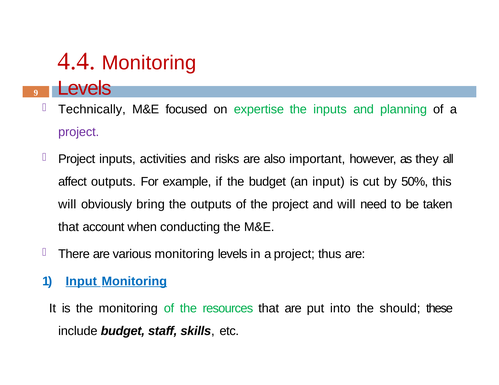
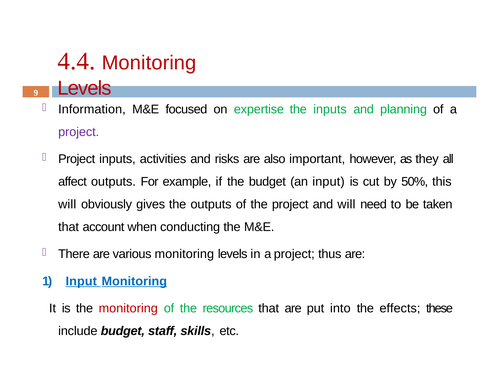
Technically: Technically -> Information (92, 110)
bring: bring -> gives (151, 205)
monitoring colour: black -> red (128, 309)
should: should -> effects (400, 309)
